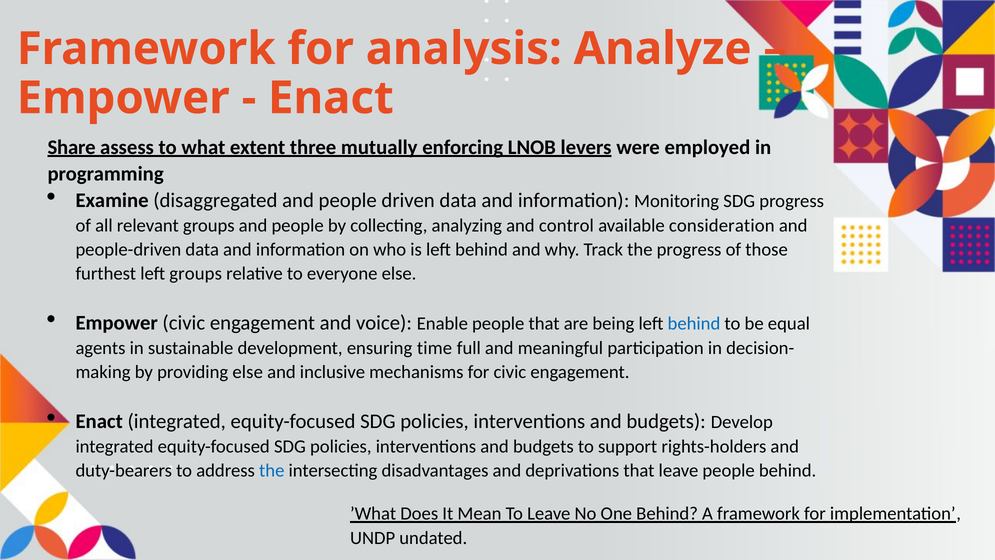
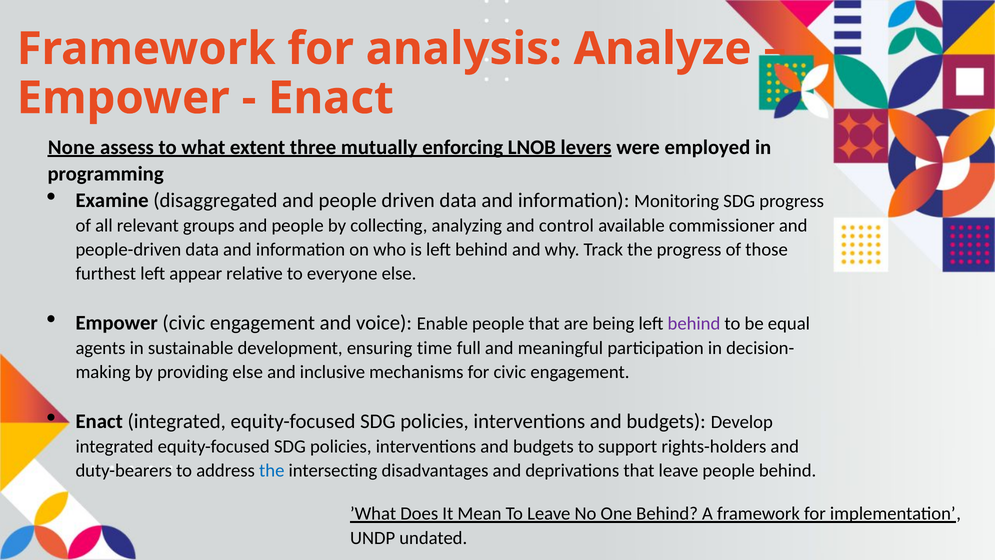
Share: Share -> None (71, 147)
consideration: consideration -> commissioner (722, 225)
left groups: groups -> appear (196, 273)
behind colour: blue -> purple (694, 323)
